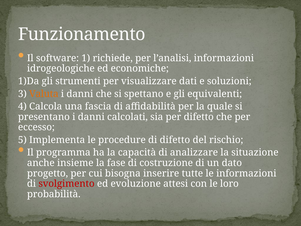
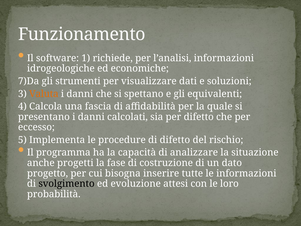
1)Da: 1)Da -> 7)Da (29, 81)
insieme: insieme -> progetti (75, 163)
svolgimento colour: red -> black (67, 184)
